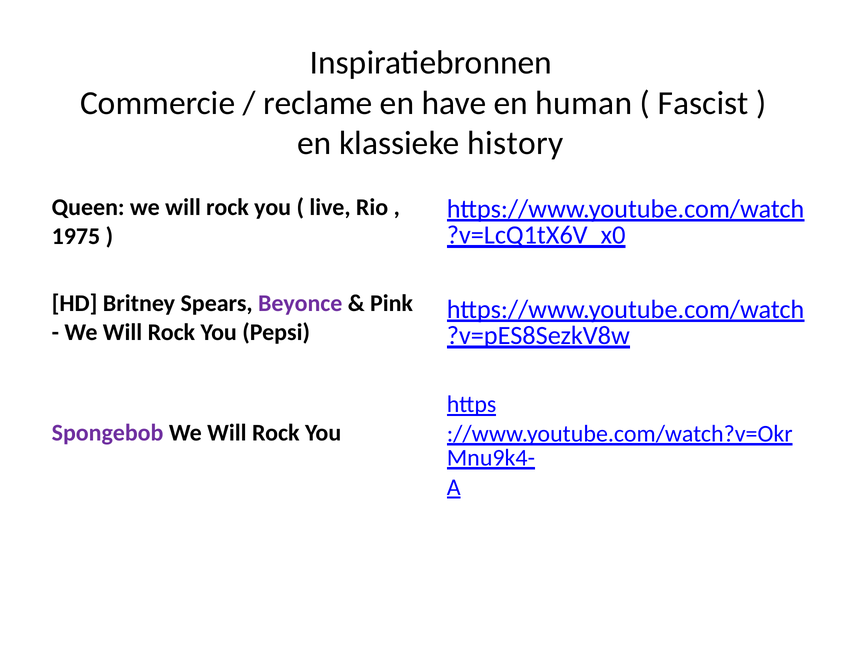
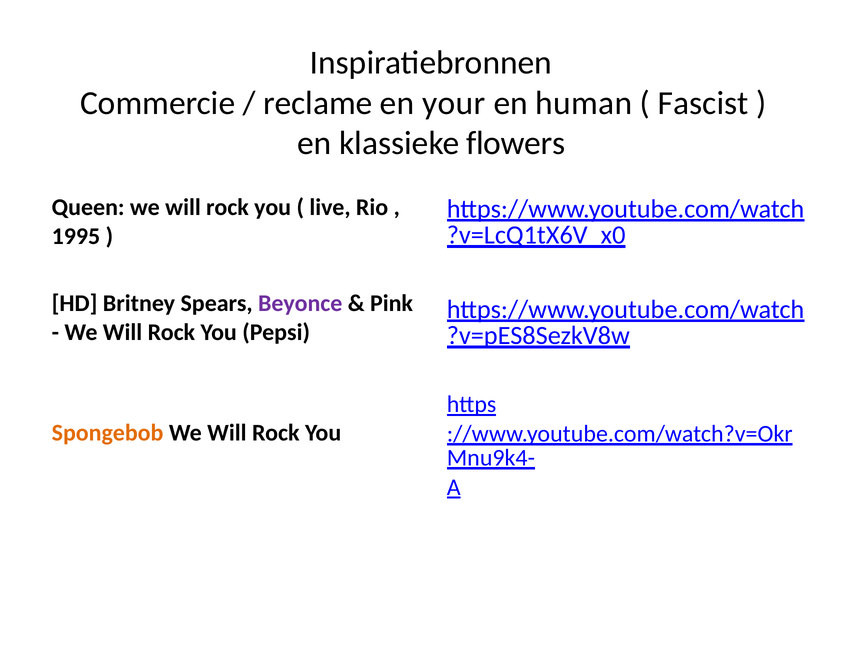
have: have -> your (454, 103)
history: history -> flowers (516, 143)
1975: 1975 -> 1995 (76, 236)
Spongebob colour: purple -> orange (108, 433)
